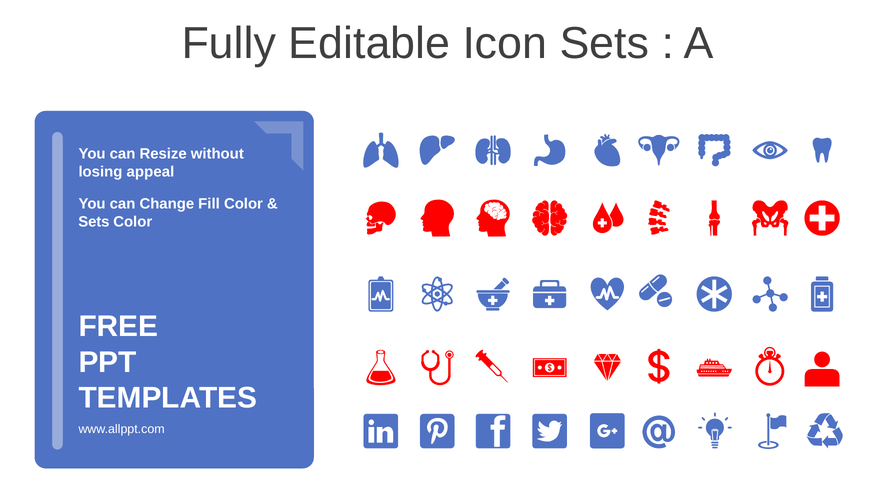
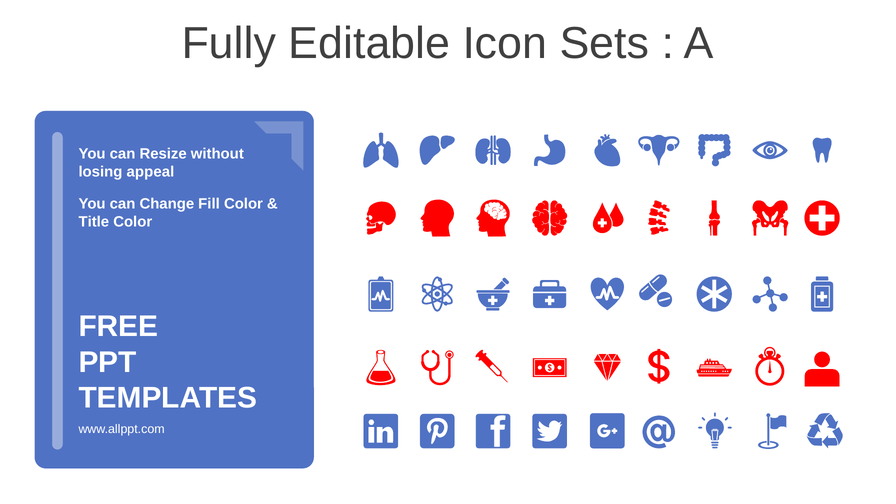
Sets: Sets -> Title (94, 222)
